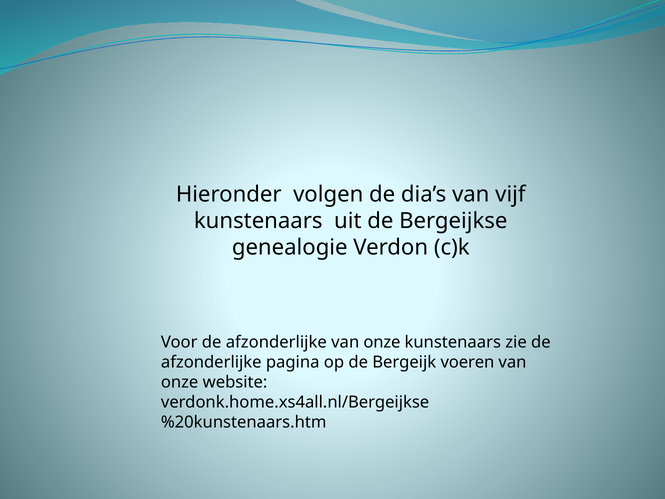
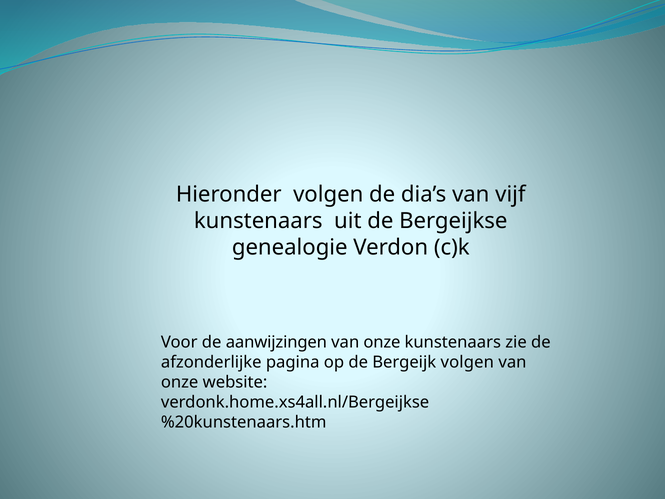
Voor de afzonderlijke: afzonderlijke -> aanwijzingen (276, 342)
Bergeijk voeren: voeren -> volgen (467, 362)
